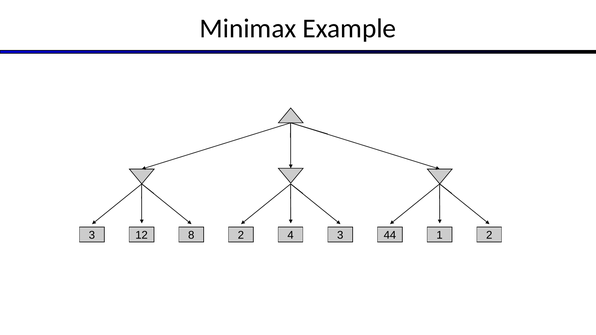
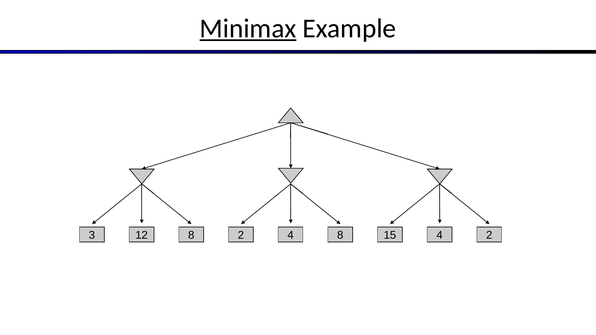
Minimax underline: none -> present (248, 29)
4 3: 3 -> 8 (340, 235)
44: 44 -> 15 (390, 235)
8 1: 1 -> 4 (440, 235)
